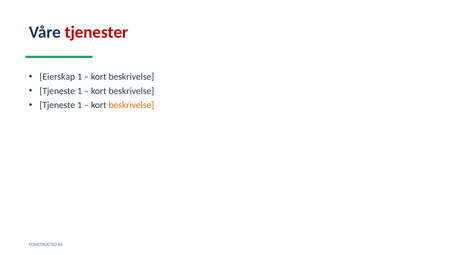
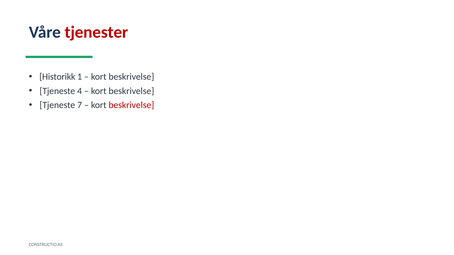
Eierskap: Eierskap -> Historikk (57, 77)
1: 1 -> 4 (80, 91)
1: 1 -> 7 (80, 105)
beskrivelse colour: orange -> red (131, 105)
